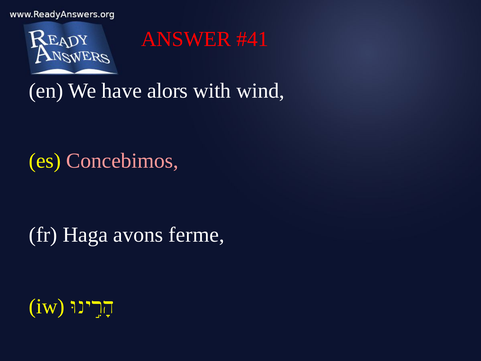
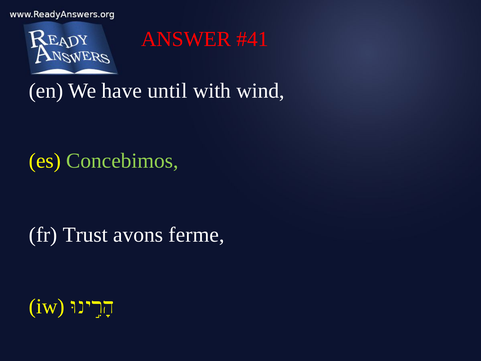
alors: alors -> until (167, 91)
Concebimos colour: pink -> light green (122, 161)
Haga: Haga -> Trust (85, 235)
